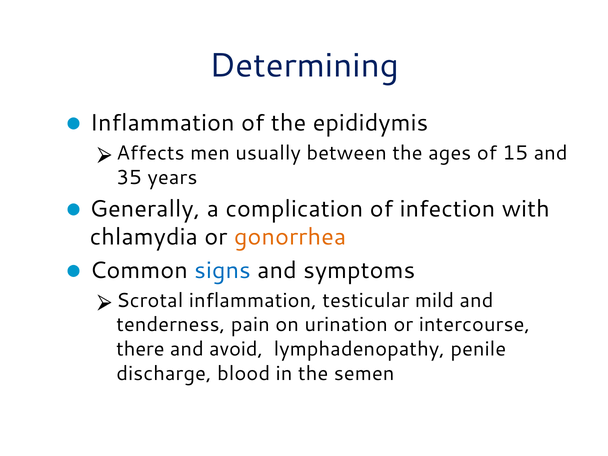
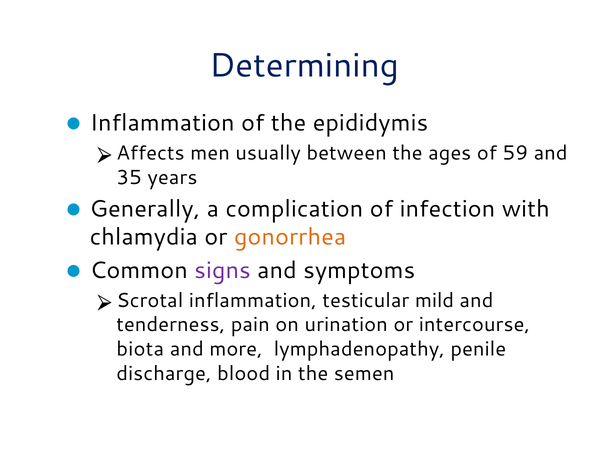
15: 15 -> 59 (515, 153)
signs colour: blue -> purple (223, 270)
there: there -> biota (140, 349)
avoid: avoid -> more (236, 349)
